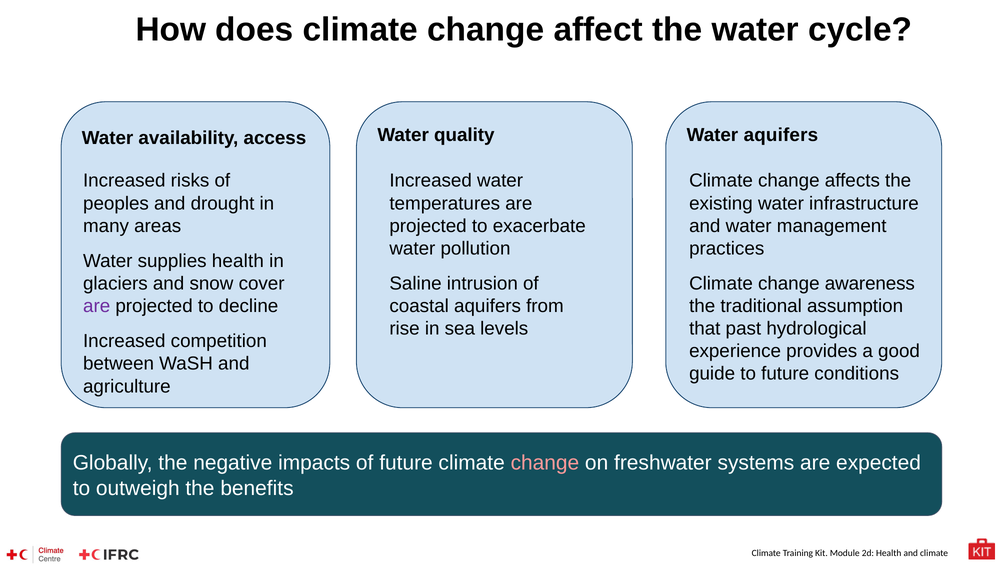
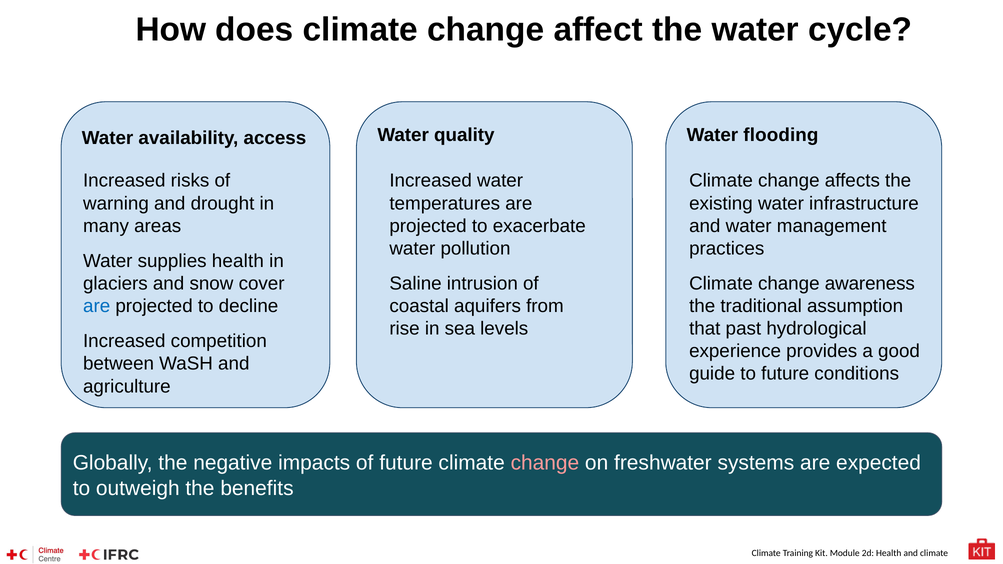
Water aquifers: aquifers -> flooding (781, 135)
peoples: peoples -> warning (116, 203)
are colour: purple -> blue (97, 306)
